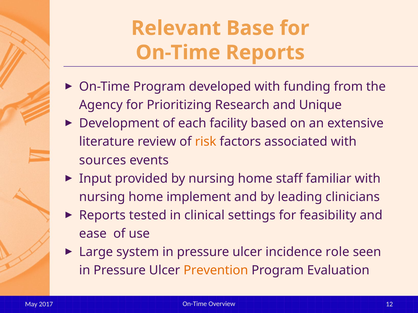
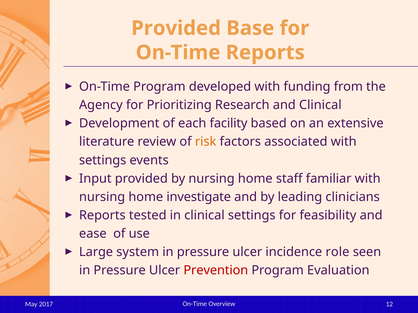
Relevant: Relevant -> Provided (176, 28)
and Unique: Unique -> Clinical (320, 105)
sources: sources -> settings (103, 160)
implement: implement -> investigate (199, 197)
Prevention colour: orange -> red (216, 271)
